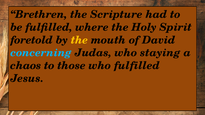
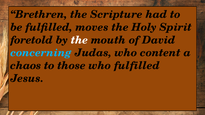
where: where -> moves (92, 27)
the colour: yellow -> white (79, 40)
staying: staying -> content (160, 53)
